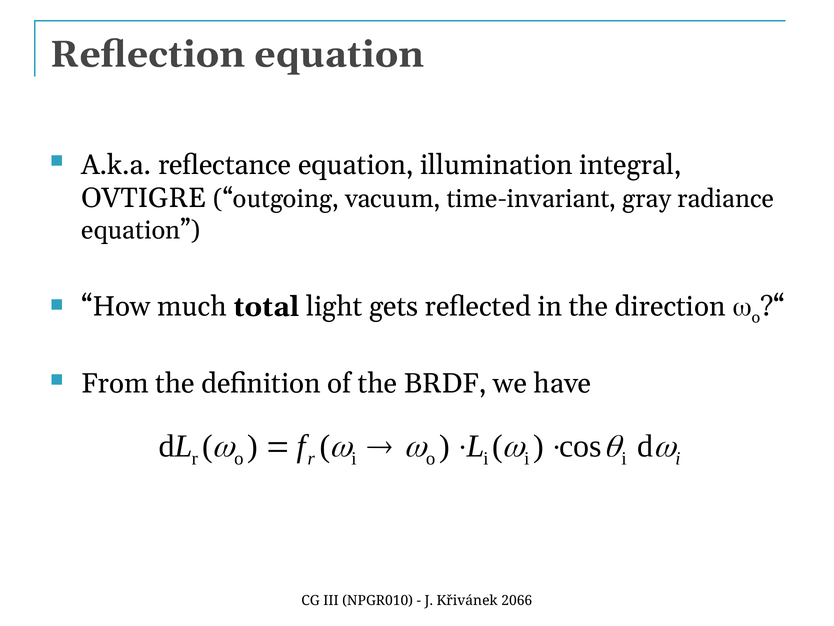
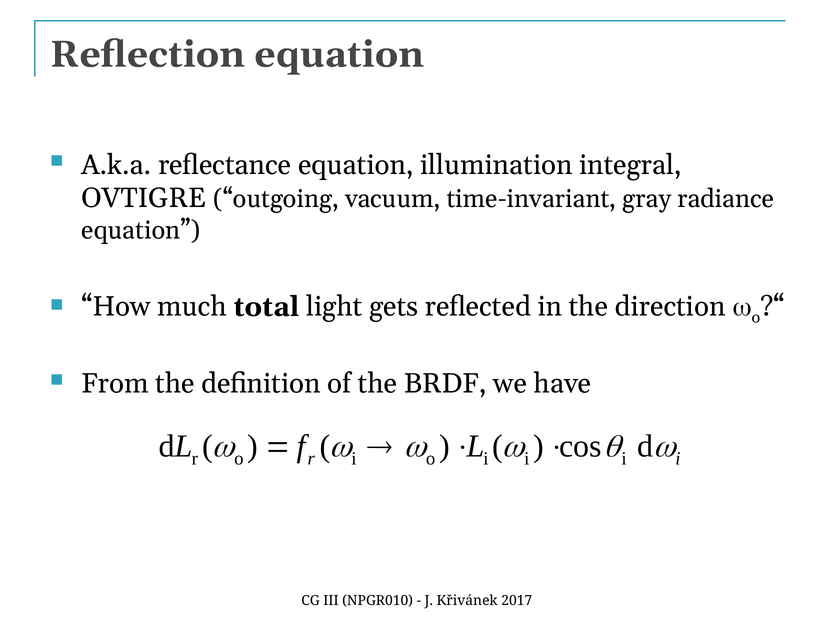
2066: 2066 -> 2017 (517, 600)
